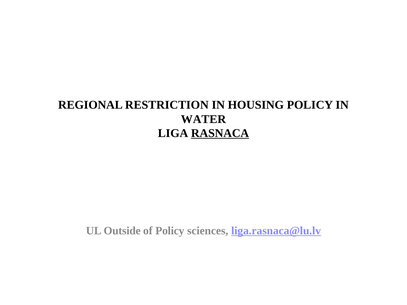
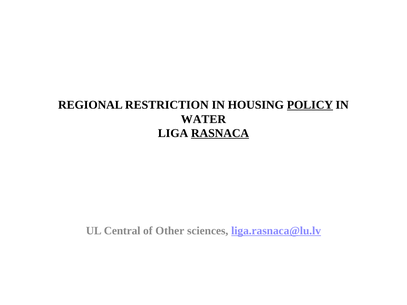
POLICY underline: none -> present (310, 105)
Outside: Outside -> Central (122, 231)
of Policy: Policy -> Other (170, 231)
